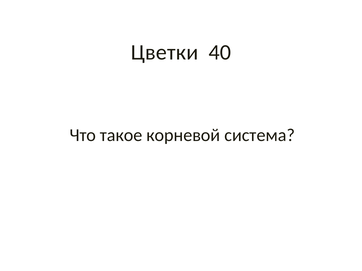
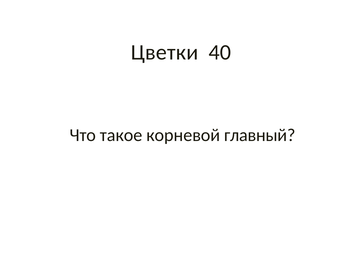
система: система -> главный (260, 135)
